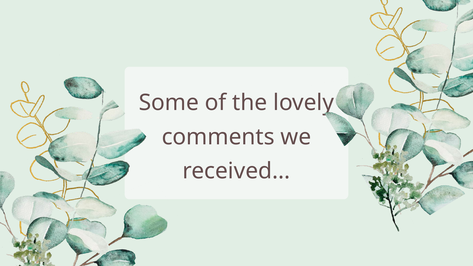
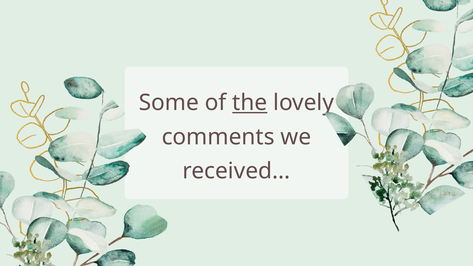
the underline: none -> present (250, 103)
